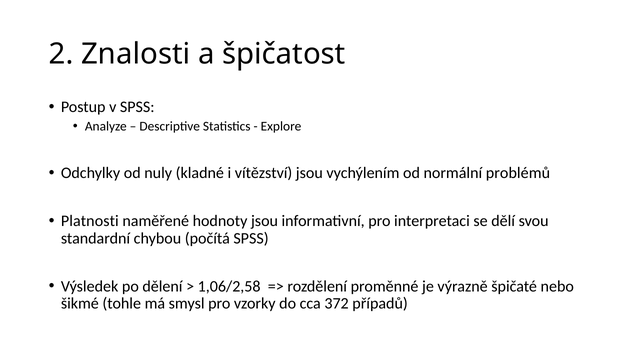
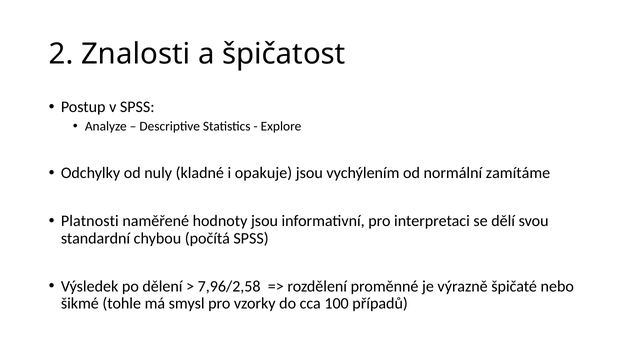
vítězství: vítězství -> opakuje (264, 173)
problémů: problémů -> zamítáme (518, 173)
1,06/2,58: 1,06/2,58 -> 7,96/2,58 (229, 286)
372: 372 -> 100 (337, 303)
